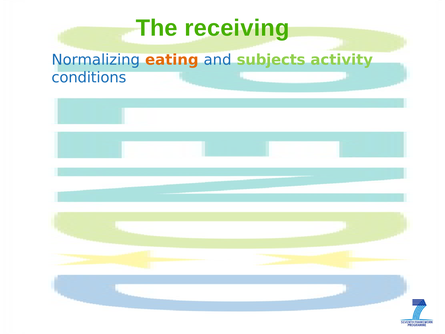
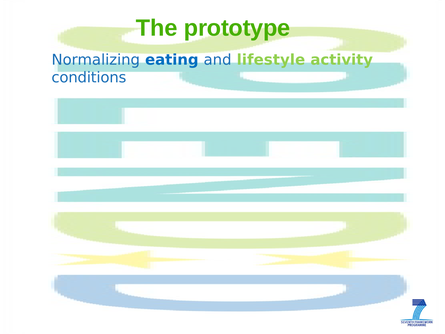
receiving: receiving -> prototype (237, 28)
eating colour: orange -> blue (172, 60)
subjects: subjects -> lifestyle (271, 60)
